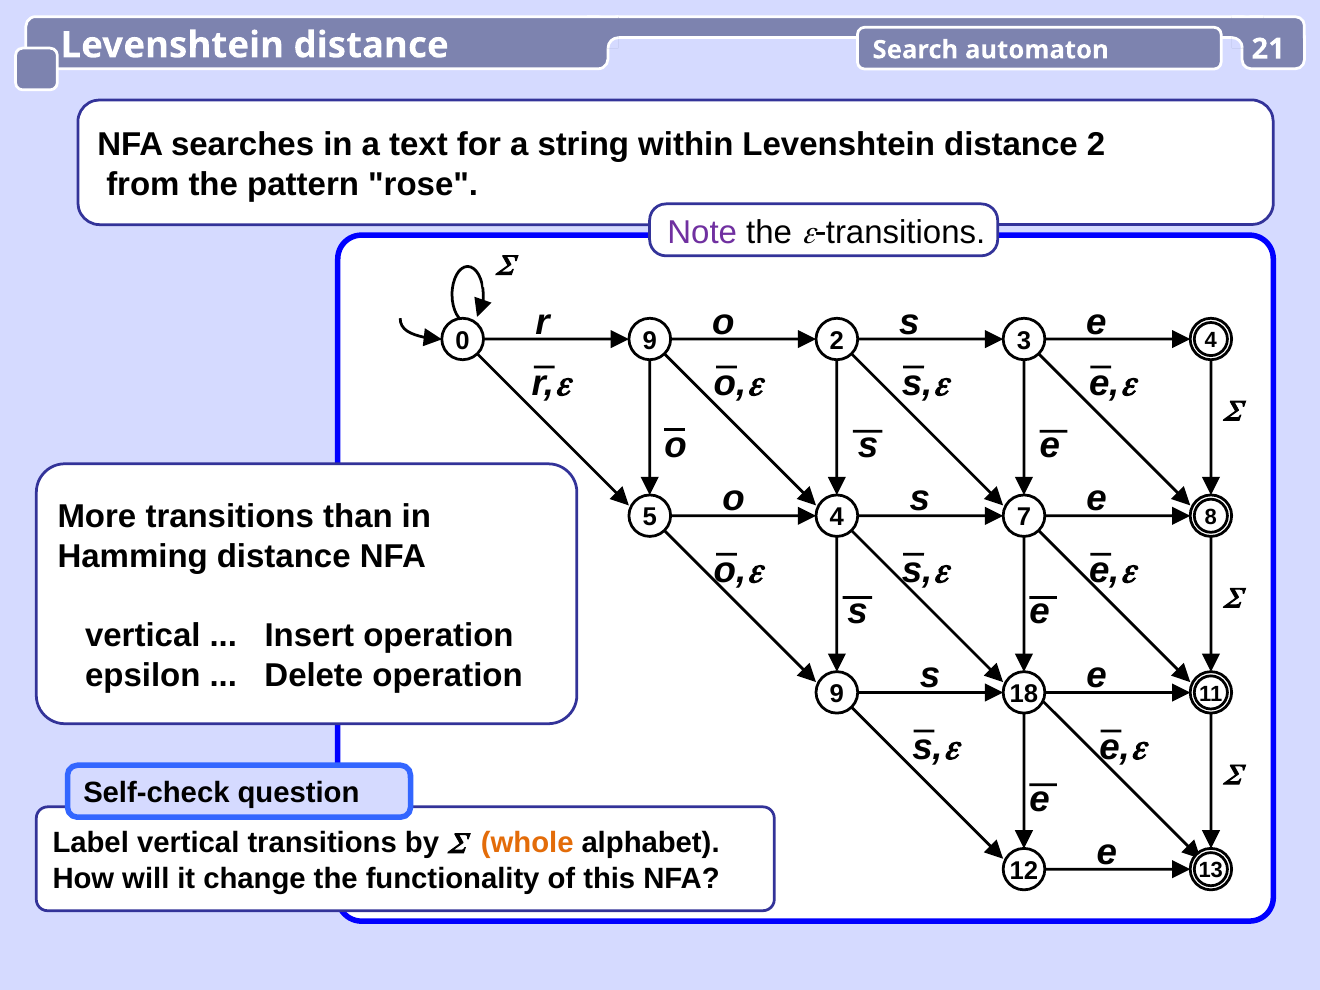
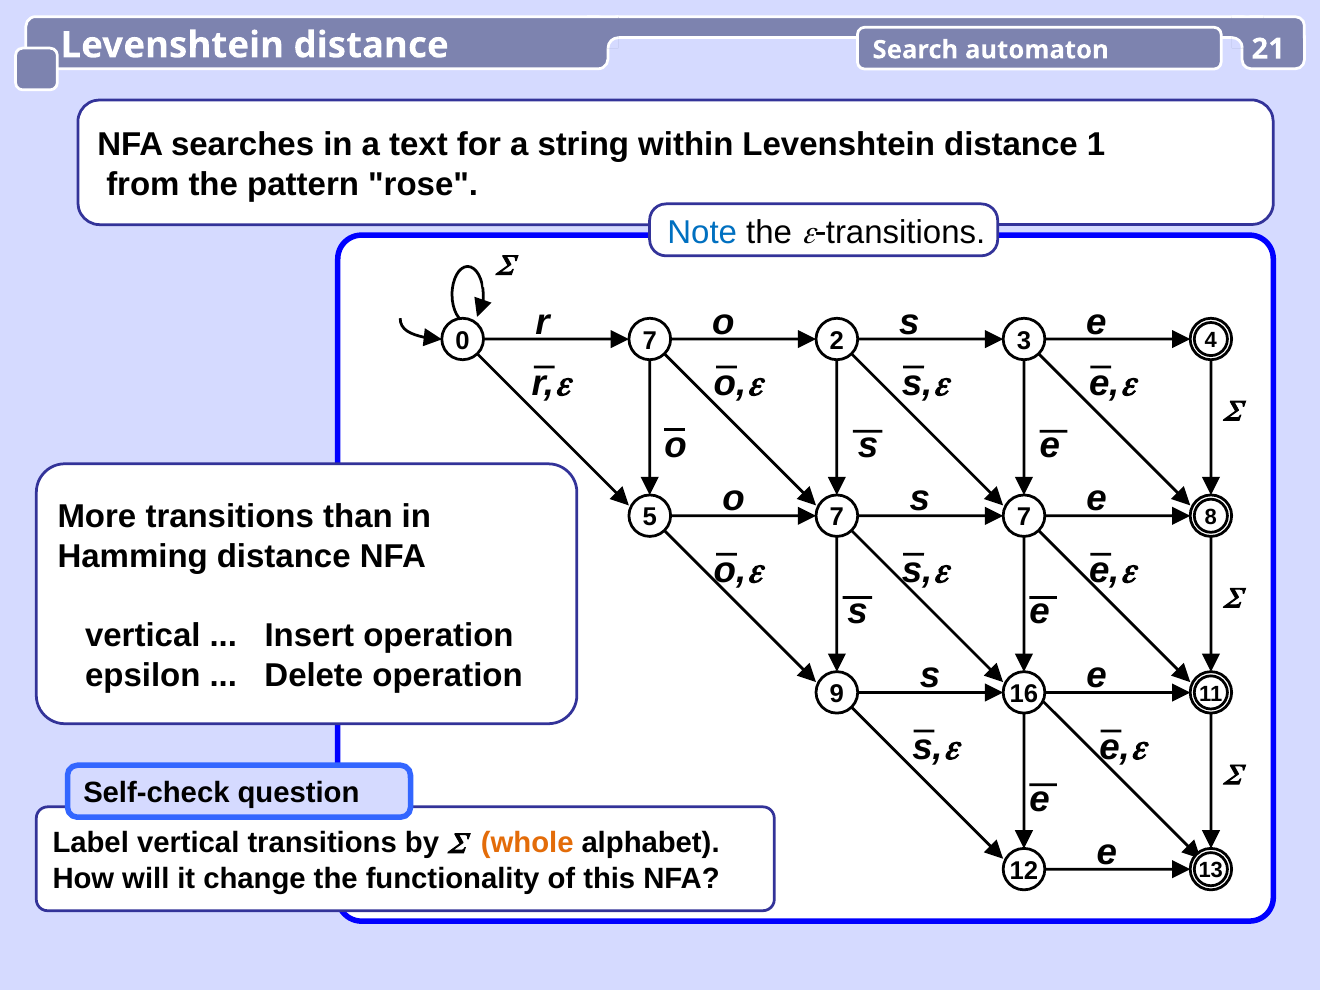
distance 2: 2 -> 1 (1096, 145)
Note colour: purple -> blue (702, 232)
0 9: 9 -> 7 (650, 341)
5 4: 4 -> 7 (837, 517)
18: 18 -> 16 (1024, 694)
